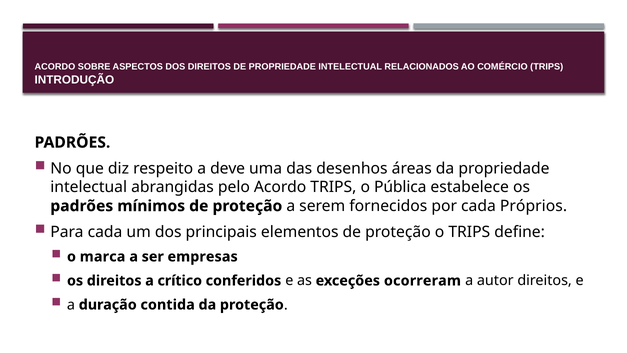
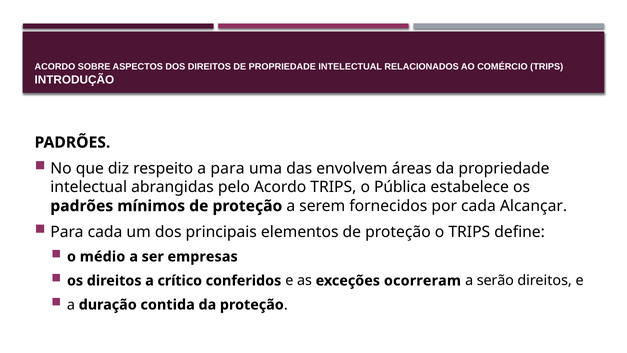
a deve: deve -> para (227, 168)
desenhos: desenhos -> envolvem (352, 168)
Próprios: Próprios -> Alcançar (534, 206)
marca: marca -> médio (103, 256)
autor: autor -> serão (495, 280)
